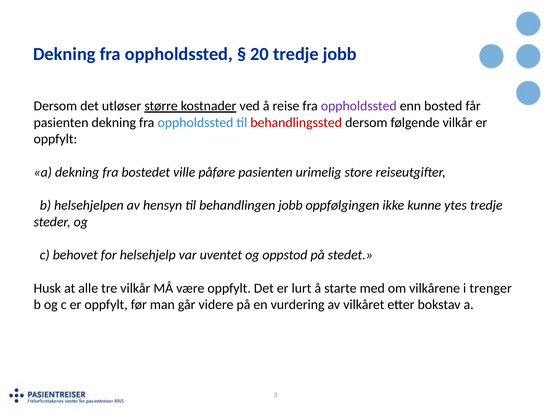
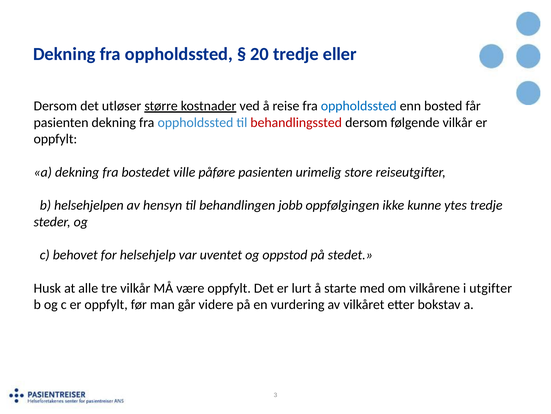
tredje jobb: jobb -> eller (340, 54)
oppholdssted colour: purple -> blue (359, 106)
trenger: trenger -> utgifter (491, 288)
